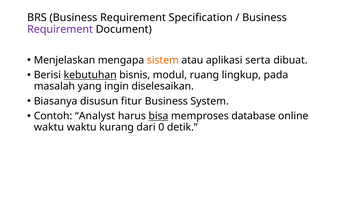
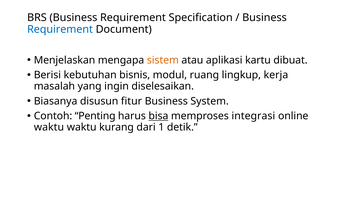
Requirement colour: purple -> blue (60, 29)
serta: serta -> kartu (258, 60)
kebutuhan underline: present -> none (90, 75)
pada: pada -> kerja (276, 75)
Analyst: Analyst -> Penting (95, 116)
database: database -> integrasi (253, 116)
0: 0 -> 1 (161, 127)
